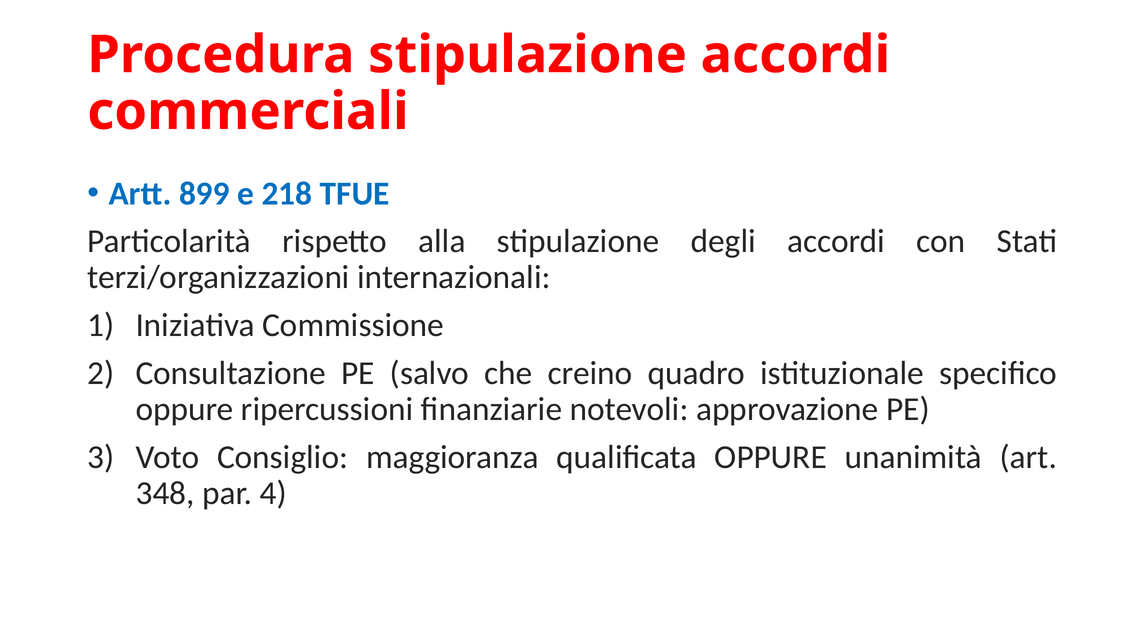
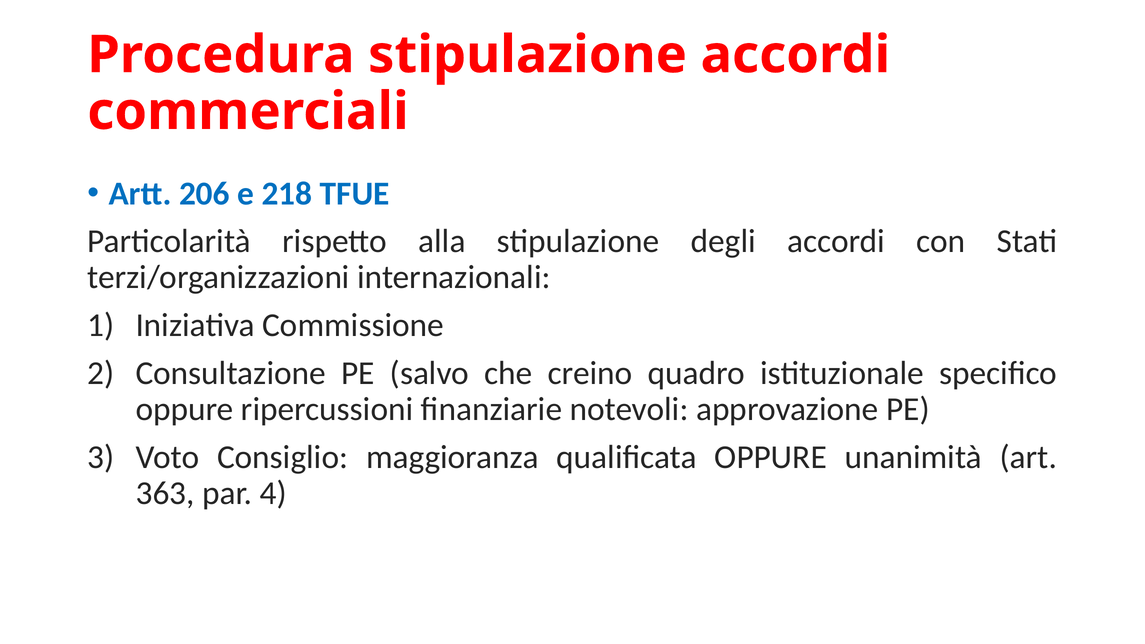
899: 899 -> 206 (204, 194)
348: 348 -> 363 (165, 493)
